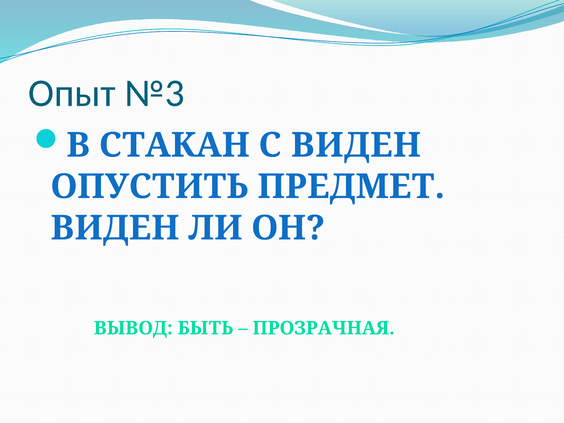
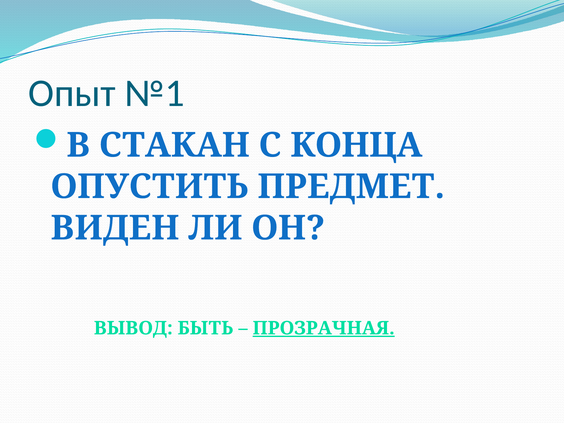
№3: №3 -> №1 (155, 93)
С ВИДЕН: ВИДЕН -> КОНЦА (356, 145)
ПРОЗРАЧНАЯ underline: none -> present (324, 328)
